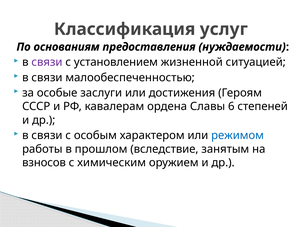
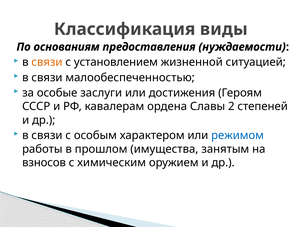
услуг: услуг -> виды (224, 29)
связи colour: purple -> orange (47, 62)
6: 6 -> 2 (231, 106)
вследствие: вследствие -> имущества (164, 149)
